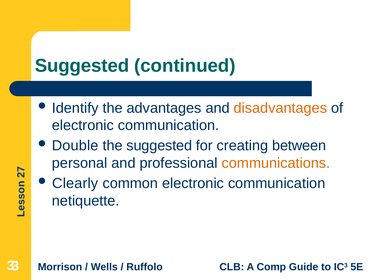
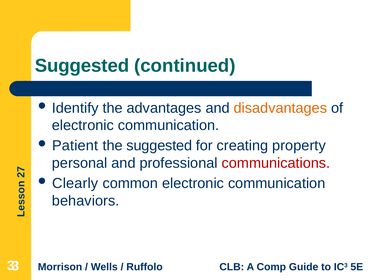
Double: Double -> Patient (75, 146)
between: between -> property (299, 146)
communications colour: orange -> red (276, 163)
netiquette: netiquette -> behaviors (86, 201)
